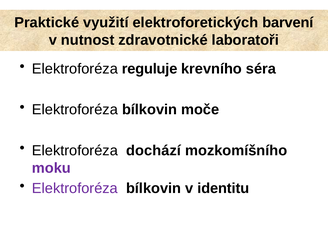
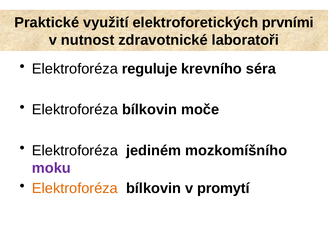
barvení: barvení -> prvními (288, 23)
dochází: dochází -> jediném (154, 150)
Elektroforéza colour: purple -> orange (75, 188)
identitu: identitu -> promytí (223, 188)
